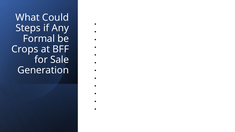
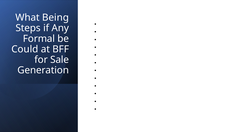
Could: Could -> Being (56, 18)
Crops: Crops -> Could (25, 49)
